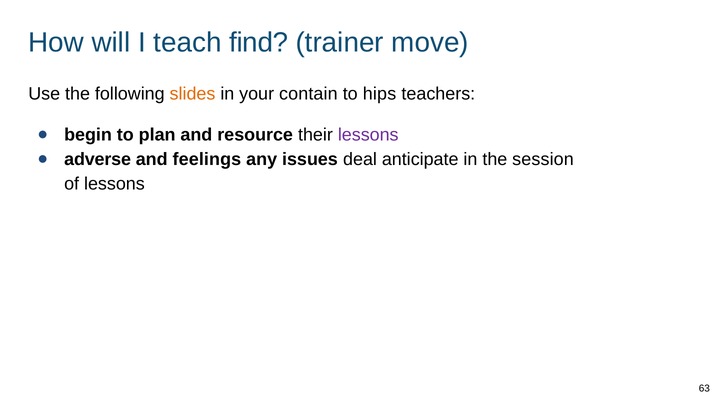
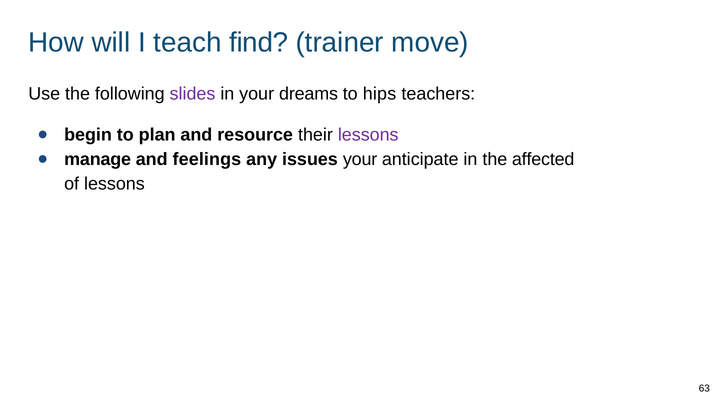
slides colour: orange -> purple (192, 94)
contain: contain -> dreams (309, 94)
adverse: adverse -> manage (98, 159)
issues deal: deal -> your (360, 159)
session: session -> affected (543, 159)
